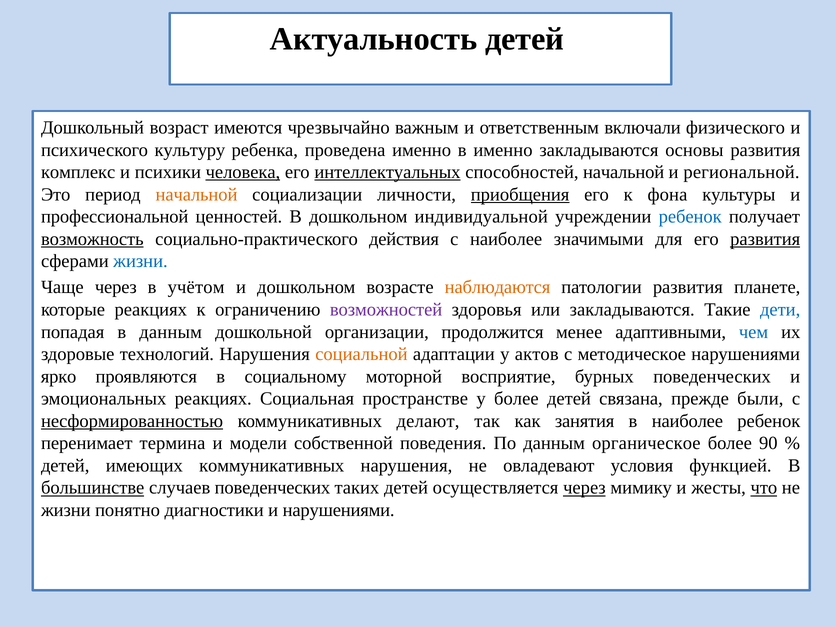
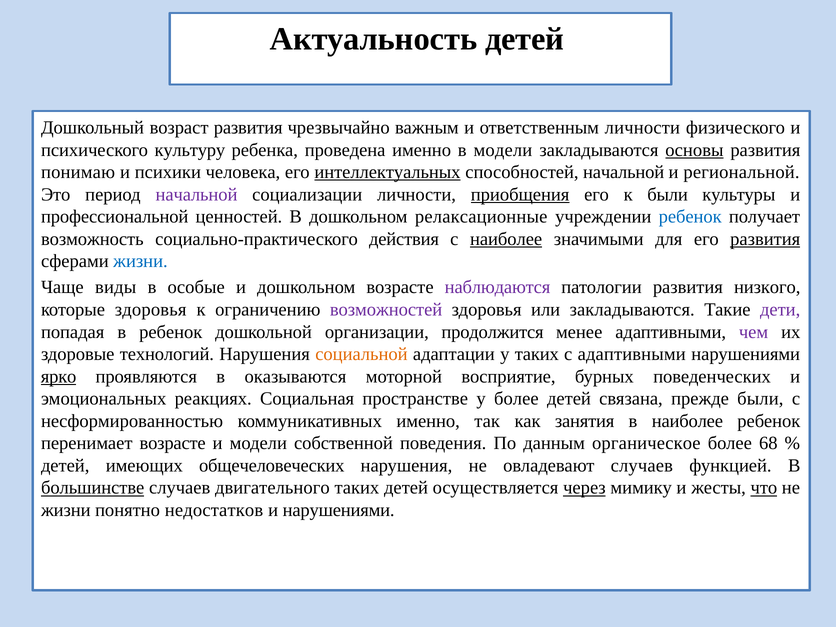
возраст имеются: имеются -> развития (248, 128)
ответственным включали: включали -> личности (642, 128)
в именно: именно -> модели (503, 150)
основы underline: none -> present (694, 150)
комплекс: комплекс -> понимаю (78, 172)
человека underline: present -> none (243, 172)
начальной colour: orange -> purple (196, 194)
к фона: фона -> были (668, 194)
индивидуальной: индивидуальной -> релаксационные (481, 217)
возможность underline: present -> none (92, 239)
наиболее underline: none -> present (506, 239)
Чаще через: через -> виды (116, 287)
учётом: учётом -> особые (196, 287)
наблюдаются colour: orange -> purple (498, 287)
планете: планете -> низкого (767, 287)
которые реакциях: реакциях -> здоровья (151, 310)
дети colour: blue -> purple (780, 310)
в данным: данным -> ребенок (171, 332)
чем colour: blue -> purple (754, 332)
у актов: актов -> таких (537, 354)
с методическое: методическое -> адаптивными (632, 354)
ярко underline: none -> present (59, 376)
социальному: социальному -> оказываются (295, 376)
несформированностью underline: present -> none (132, 421)
коммуникативных делают: делают -> именно (428, 421)
перенимает термина: термина -> возрасте (173, 443)
90: 90 -> 68 (768, 443)
имеющих коммуникативных: коммуникативных -> общечеловеческих (272, 466)
овладевают условия: условия -> случаев (642, 466)
случаев поведенческих: поведенческих -> двигательного (272, 488)
диагностики: диагностики -> недостатков (214, 510)
